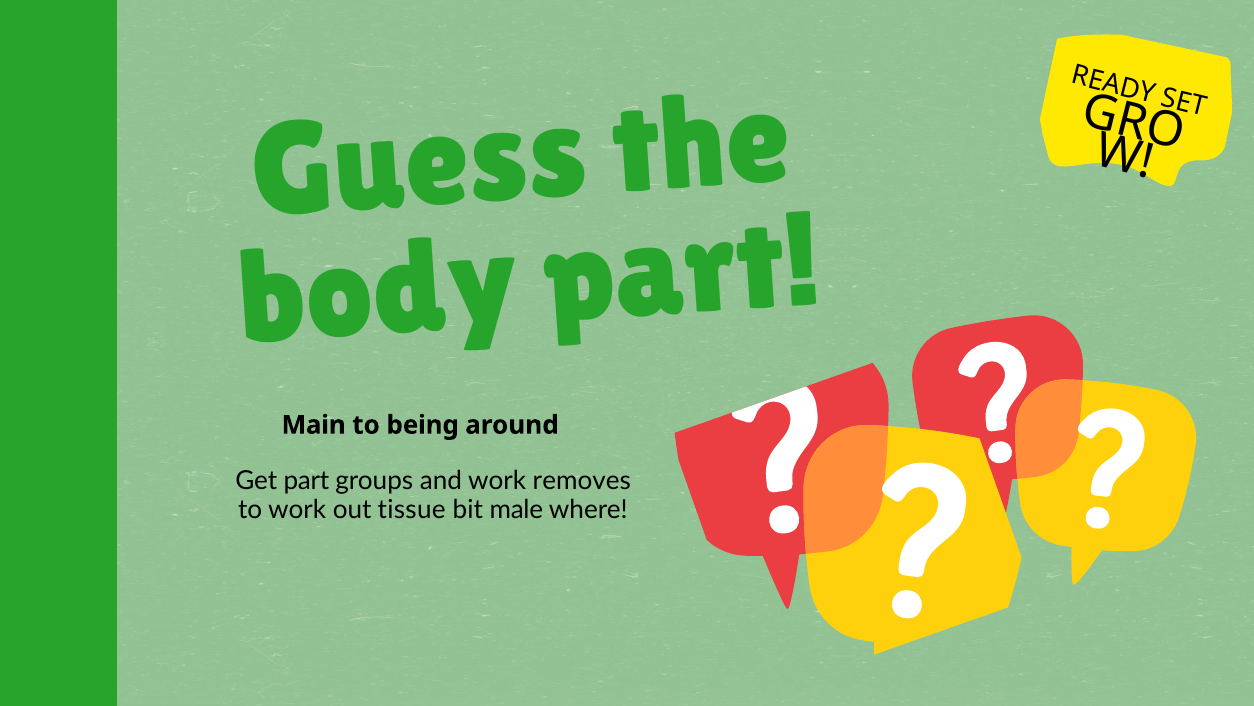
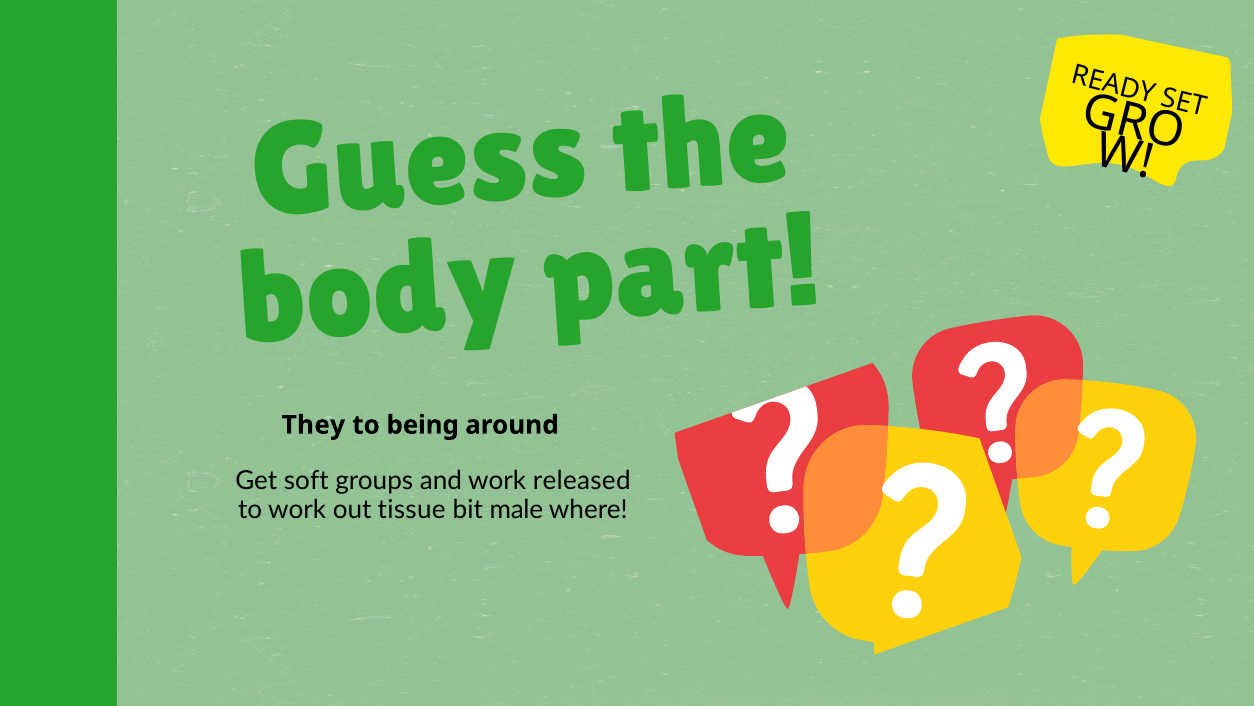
Main: Main -> They (313, 425)
part: part -> soft (306, 480)
removes: removes -> released (582, 480)
